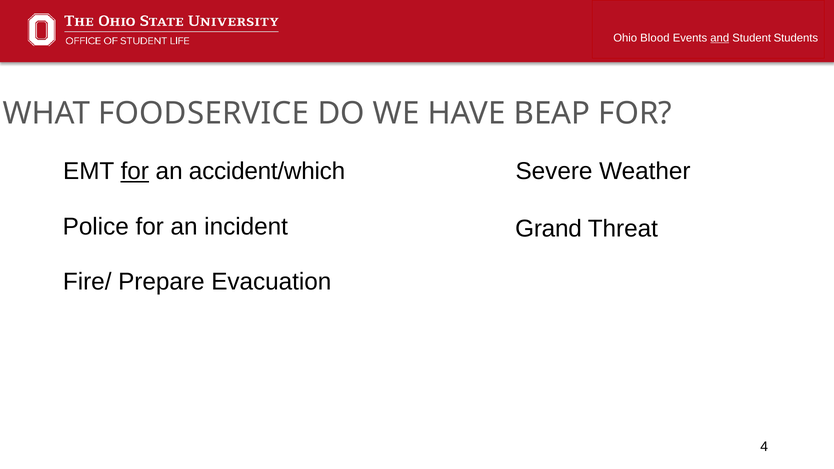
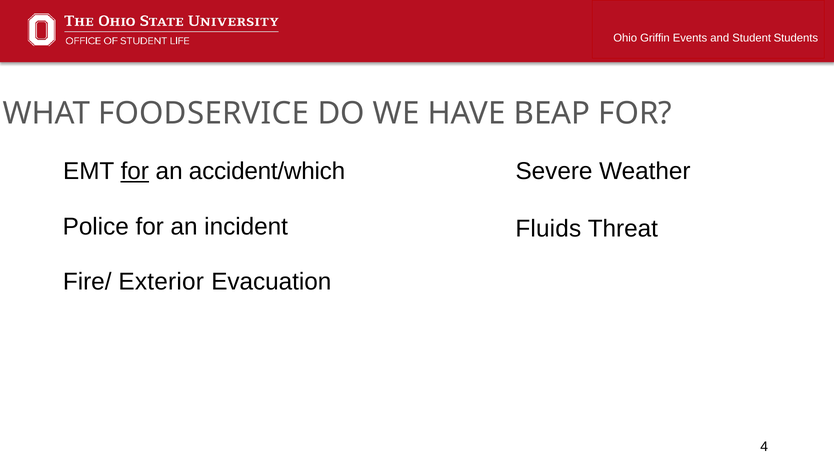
Blood: Blood -> Griffin (655, 38)
and underline: present -> none (720, 38)
Grand: Grand -> Fluids (548, 229)
Prepare: Prepare -> Exterior (161, 282)
